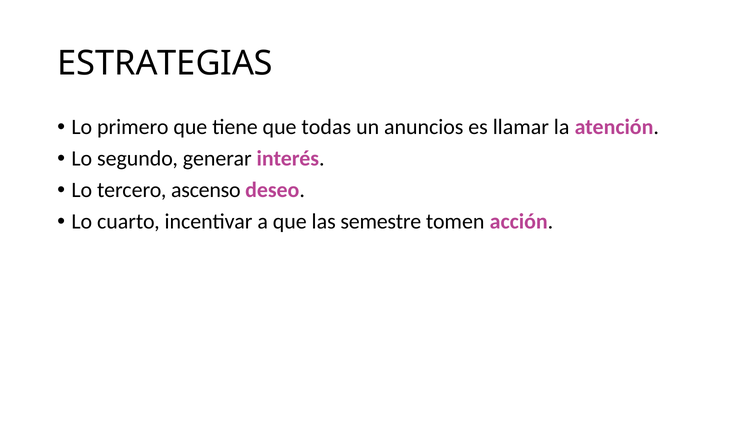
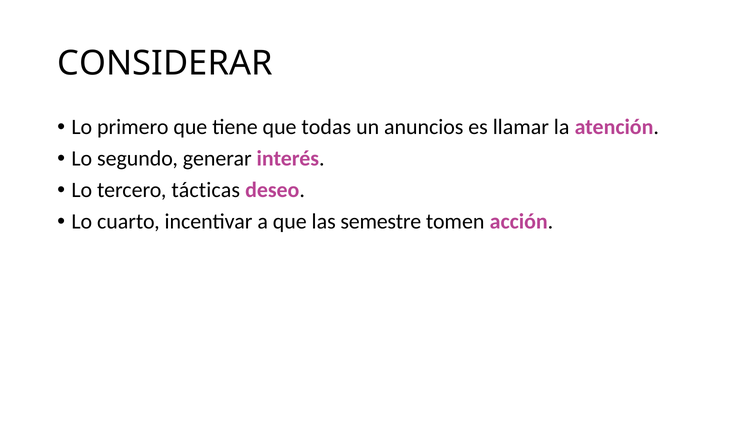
ESTRATEGIAS: ESTRATEGIAS -> CONSIDERAR (165, 63)
ascenso: ascenso -> tácticas (206, 190)
